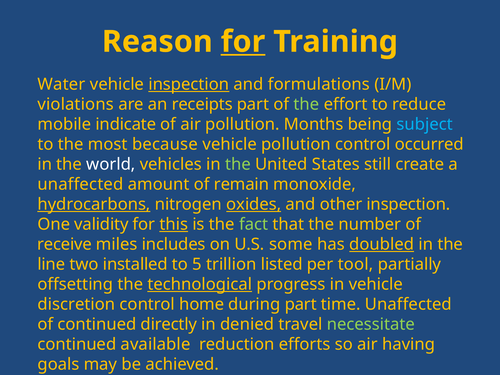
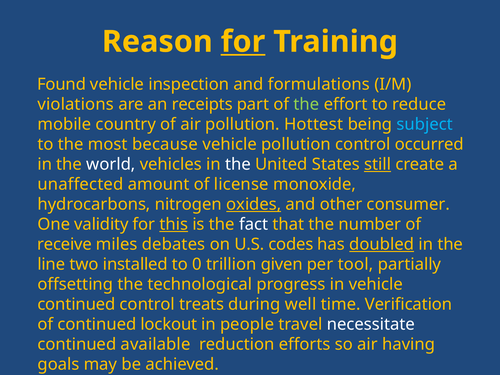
Water: Water -> Found (62, 84)
inspection underline: present -> none (189, 84)
indicate: indicate -> country (126, 124)
Months: Months -> Hottest (314, 124)
the colour: light green -> white (238, 164)
still underline: none -> present (378, 164)
remain: remain -> license (241, 184)
hydrocarbons underline: present -> none (94, 204)
other inspection: inspection -> consumer (408, 204)
fact colour: light green -> white (254, 224)
includes: includes -> debates (174, 244)
some: some -> codes (291, 244)
5: 5 -> 0 (197, 264)
listed: listed -> given (282, 264)
technological underline: present -> none (200, 284)
discretion: discretion -> continued (76, 304)
home: home -> treats (202, 304)
during part: part -> well (301, 304)
time Unaffected: Unaffected -> Verification (408, 304)
directly: directly -> lockout (169, 324)
denied: denied -> people (247, 324)
necessitate colour: light green -> white (371, 324)
